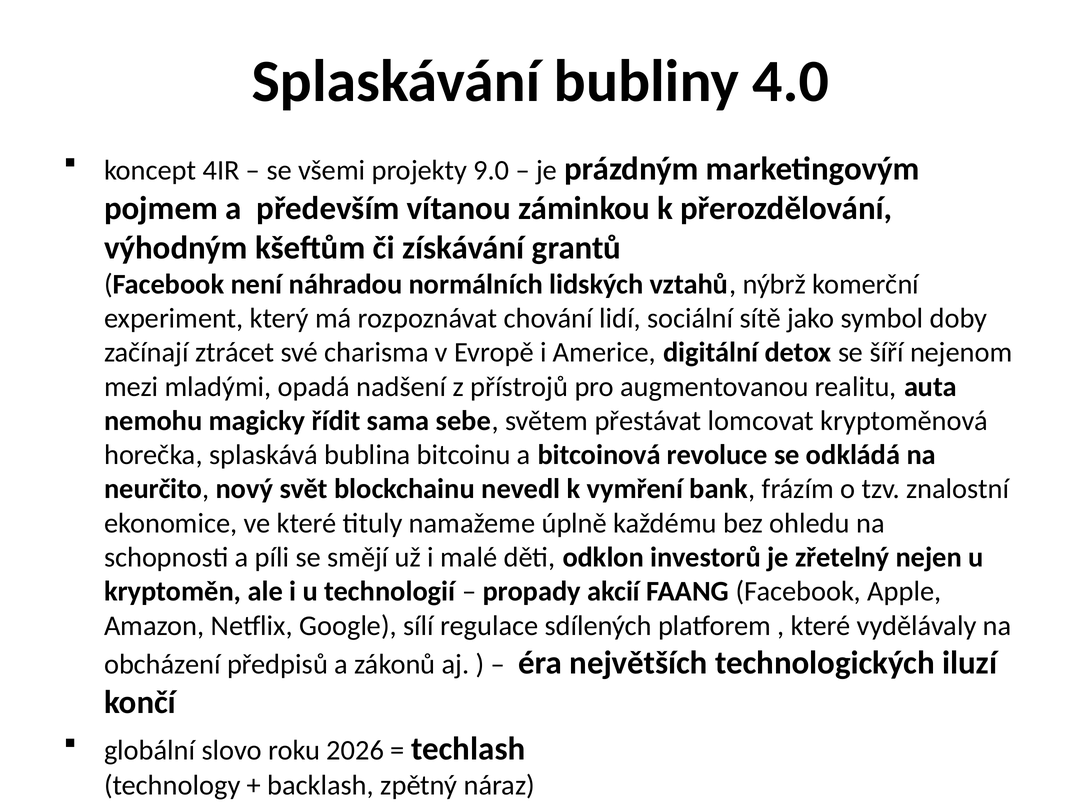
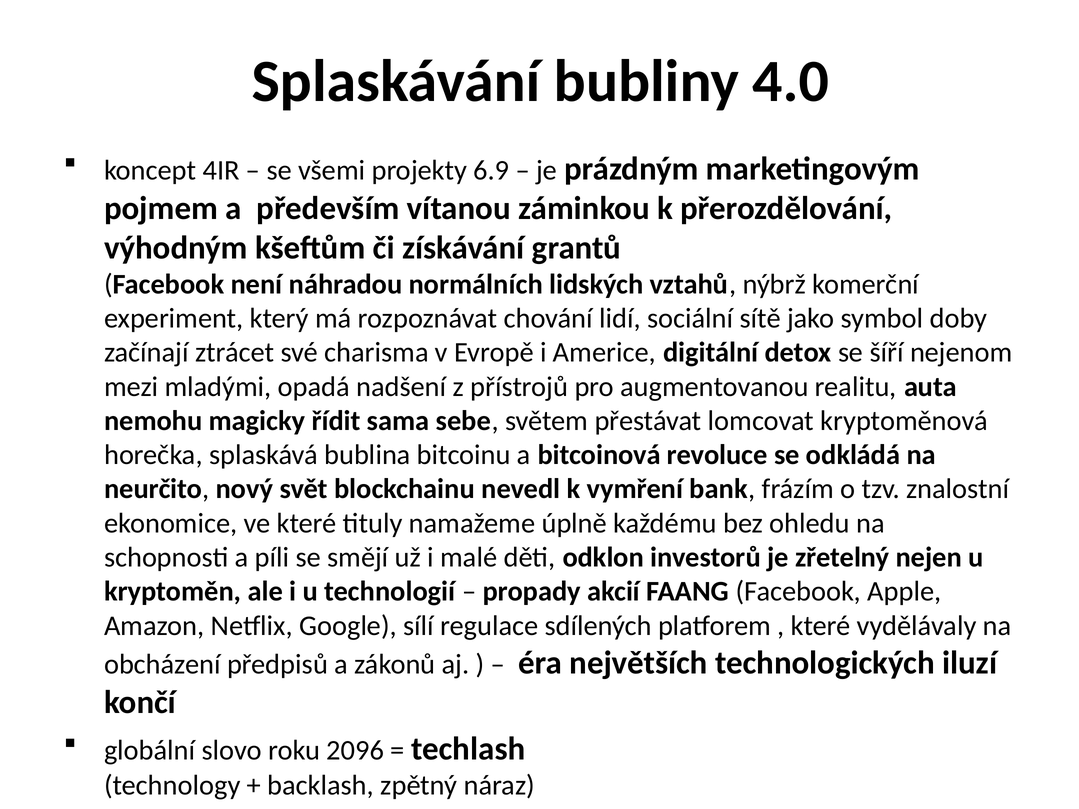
9.0: 9.0 -> 6.9 (491, 170)
2026: 2026 -> 2096 (355, 751)
